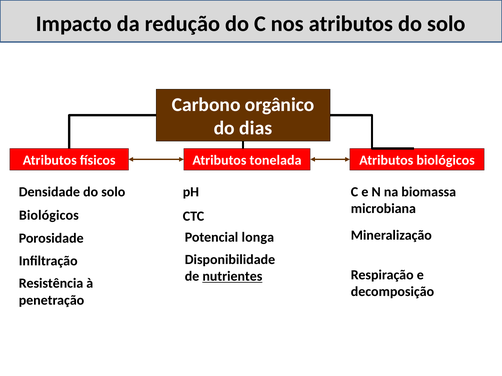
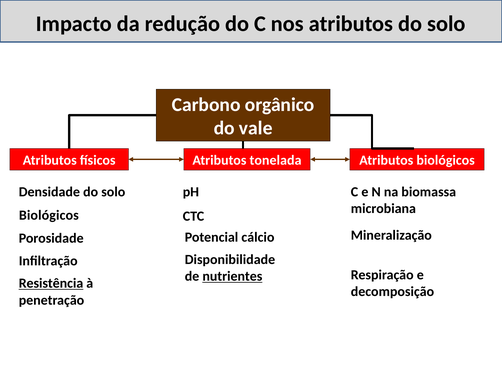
dias: dias -> vale (256, 128)
longa: longa -> cálcio (258, 237)
Resistência underline: none -> present (51, 284)
